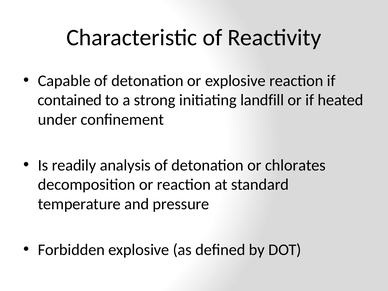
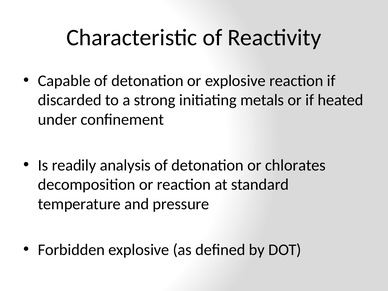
contained: contained -> discarded (70, 100)
landfill: landfill -> metals (262, 100)
